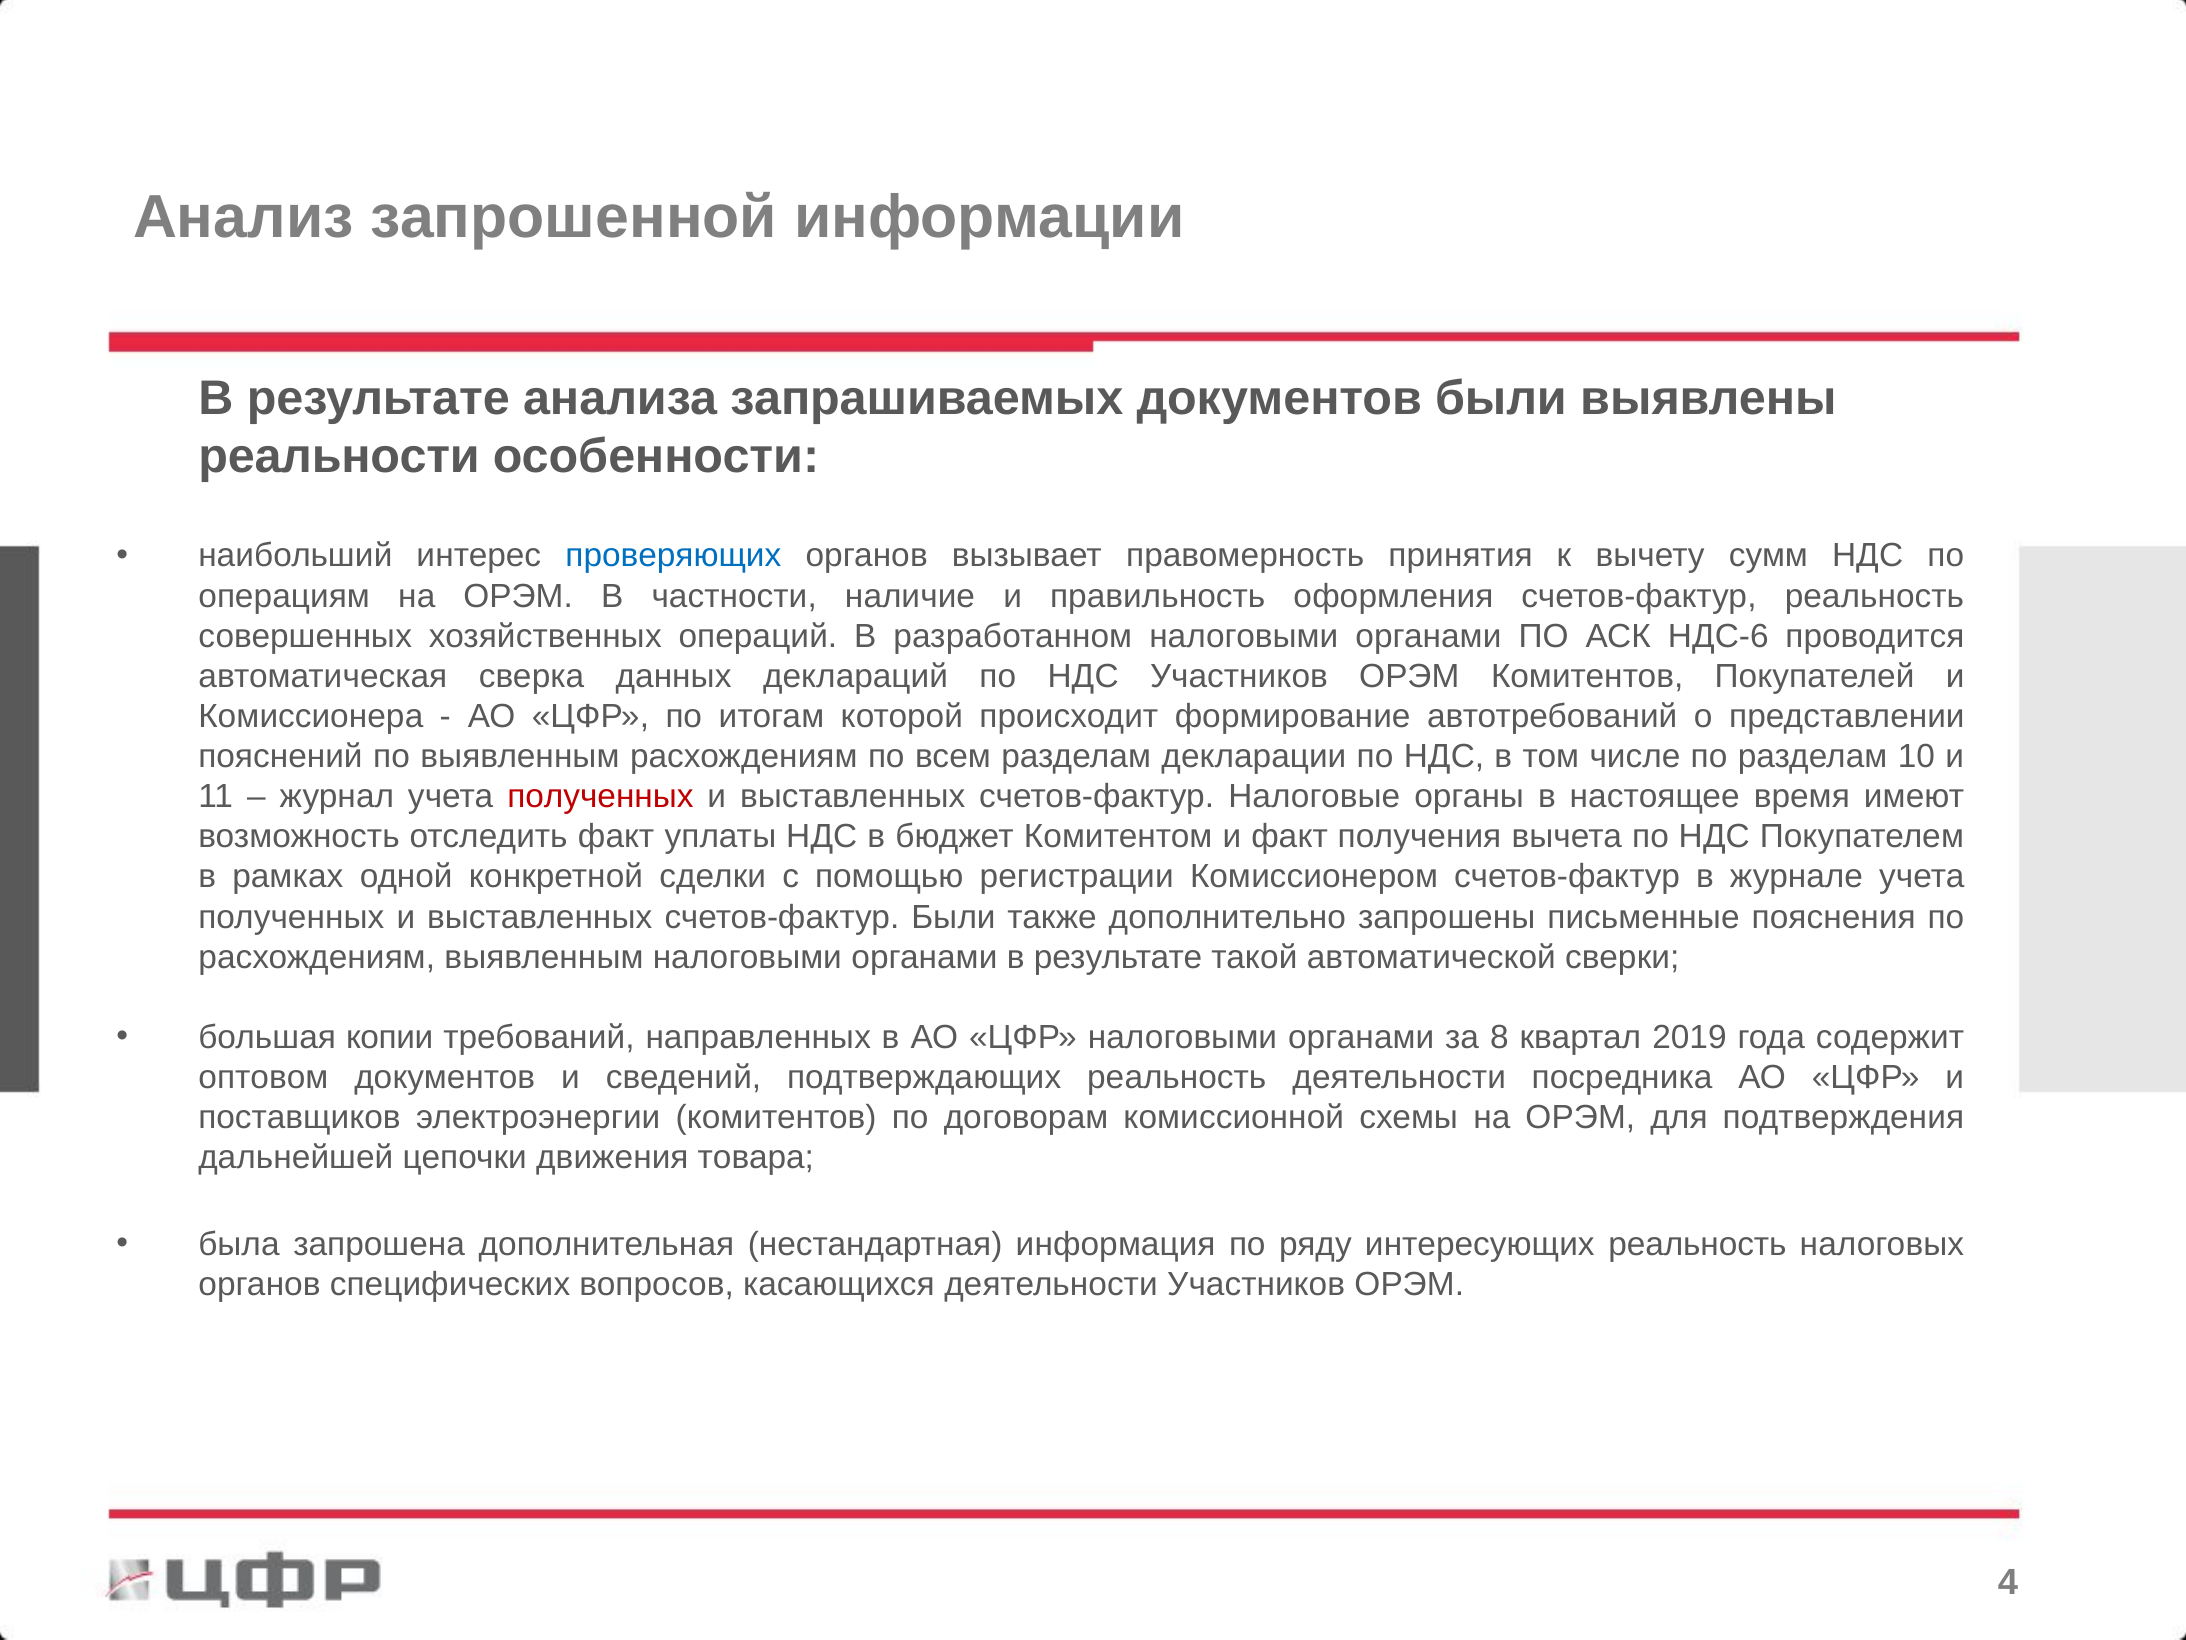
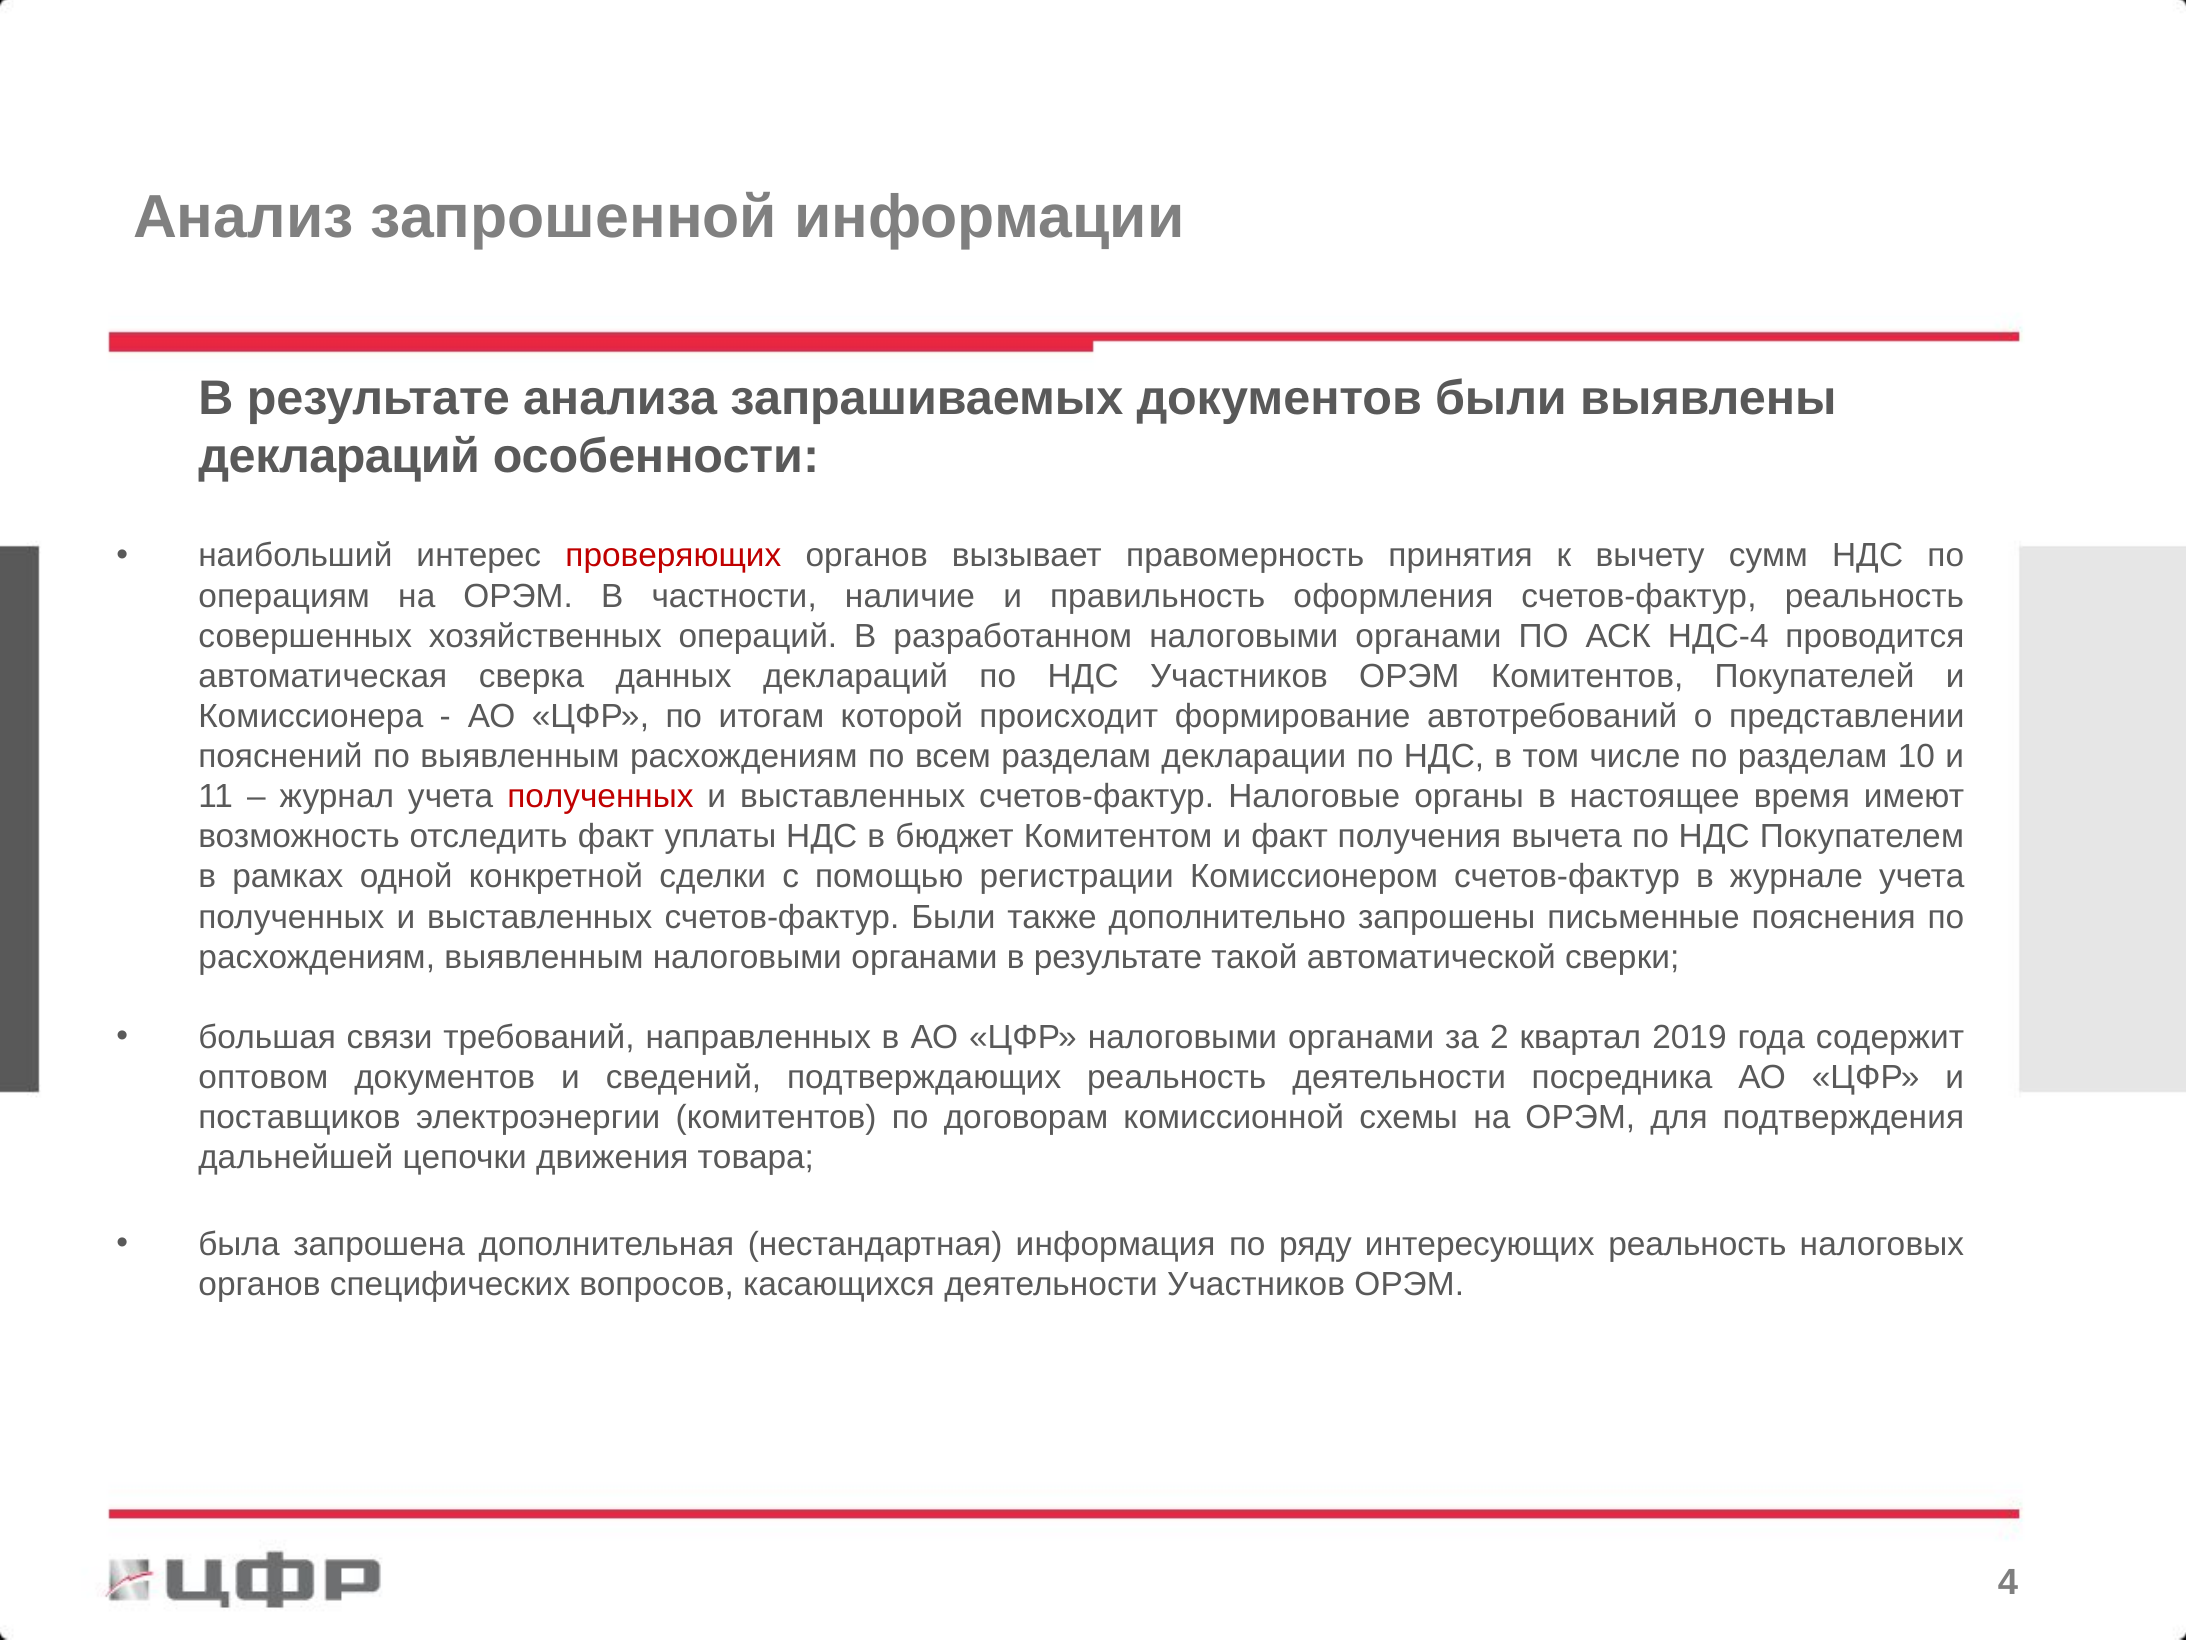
реальности: реальности -> деклараций (339, 457)
проверяющих colour: blue -> red (673, 556)
НДС-6: НДС-6 -> НДС-4 (1718, 636)
копии: копии -> связи (390, 1037)
8: 8 -> 2 (1499, 1037)
